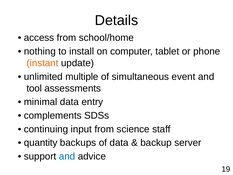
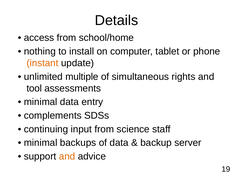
event: event -> rights (184, 77)
quantity: quantity -> minimal (41, 143)
and colour: blue -> orange (67, 156)
